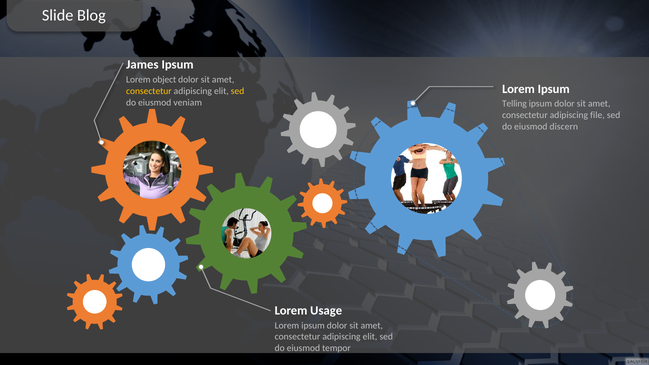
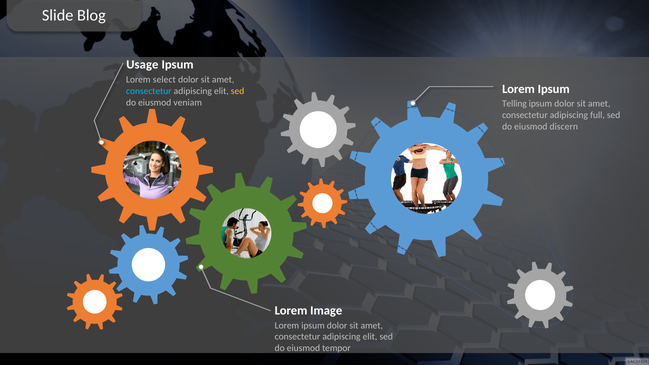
James: James -> Usage (142, 65)
object: object -> select (164, 80)
consectetur colour: yellow -> light blue (149, 91)
file: file -> full (597, 115)
Usage: Usage -> Image (326, 311)
